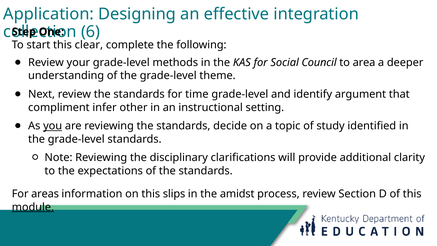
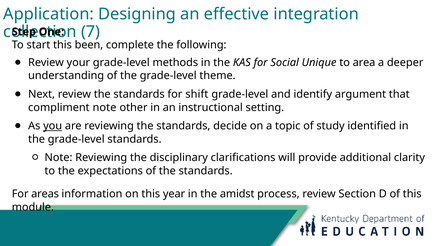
6: 6 -> 7 (91, 32)
clear: clear -> been (89, 45)
Council: Council -> Unique (319, 63)
time: time -> shift (197, 94)
compliment infer: infer -> note (105, 107)
slips: slips -> year (174, 194)
module underline: present -> none (33, 207)
